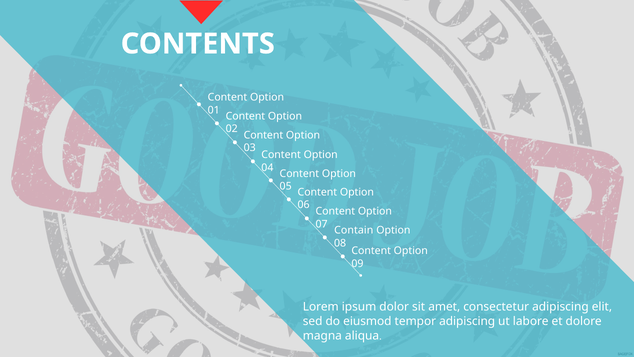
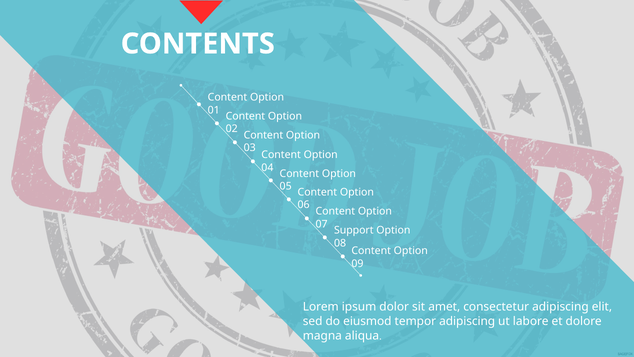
Contain: Contain -> Support (354, 230)
